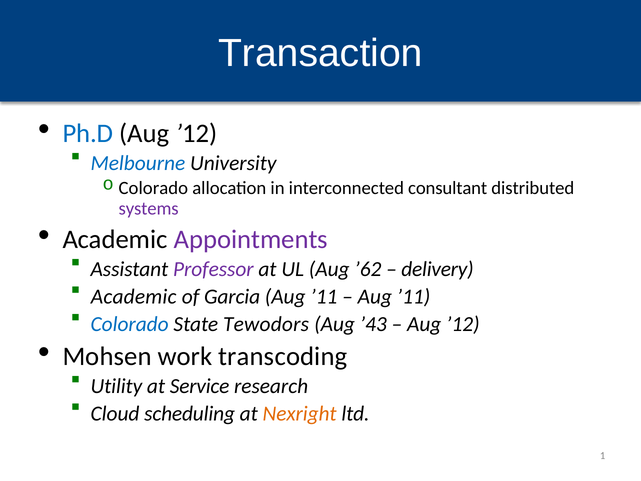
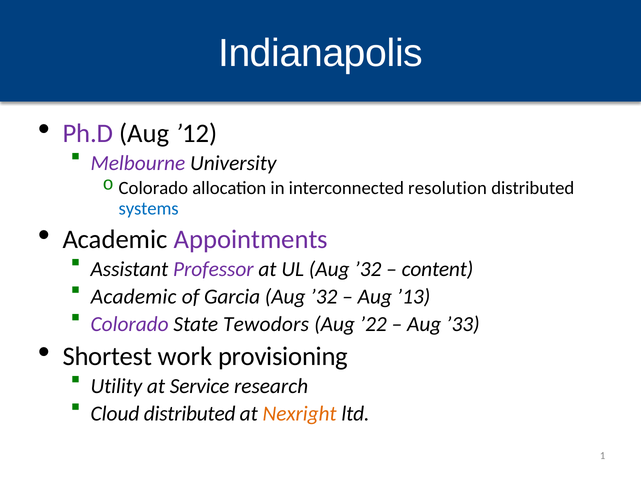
Transaction: Transaction -> Indianapolis (321, 53)
Ph.D colour: blue -> purple (88, 133)
Melbourne colour: blue -> purple (138, 163)
consultant: consultant -> resolution (447, 188)
systems colour: purple -> blue (149, 208)
UL Aug ’62: ’62 -> ’32 (368, 269)
delivery: delivery -> content (437, 269)
’11: ’11 -> ’32 (324, 297)
’11: ’11 -> ’13 (414, 297)
Colorado colour: blue -> purple (130, 324)
’43: ’43 -> ’22 (373, 324)
’12: ’12 -> ’33 (463, 324)
Mohsen: Mohsen -> Shortest (107, 356)
transcoding: transcoding -> provisioning (283, 356)
Cloud scheduling: scheduling -> distributed (190, 414)
